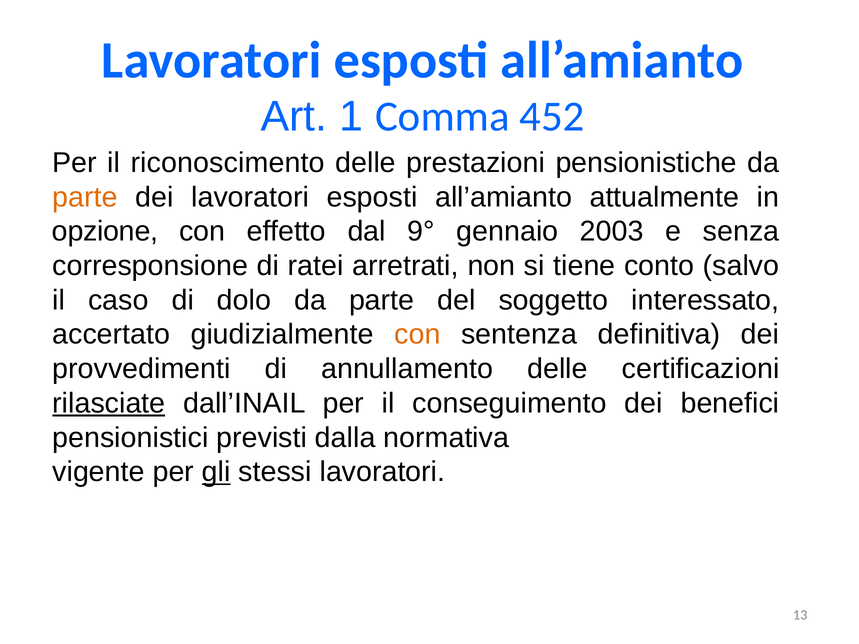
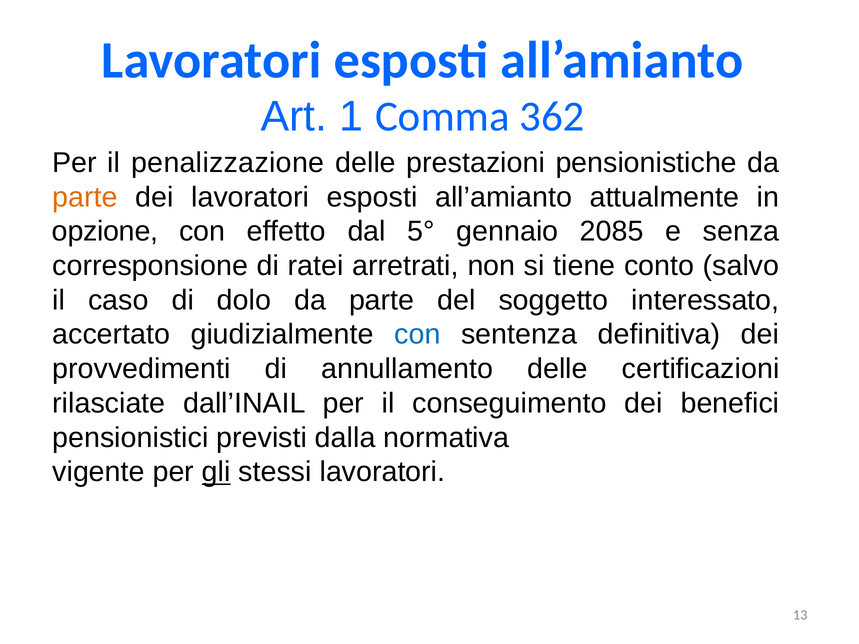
452: 452 -> 362 (552, 117)
riconoscimento: riconoscimento -> penalizzazione (228, 163)
9°: 9° -> 5° (421, 232)
2003: 2003 -> 2085 (612, 232)
con colour: orange -> blue (417, 335)
rilasciate underline: present -> none (109, 403)
